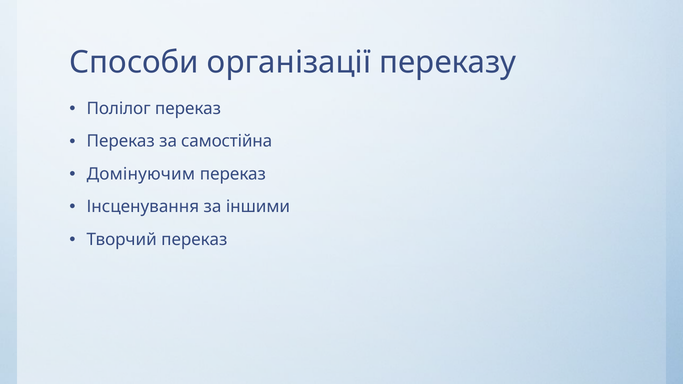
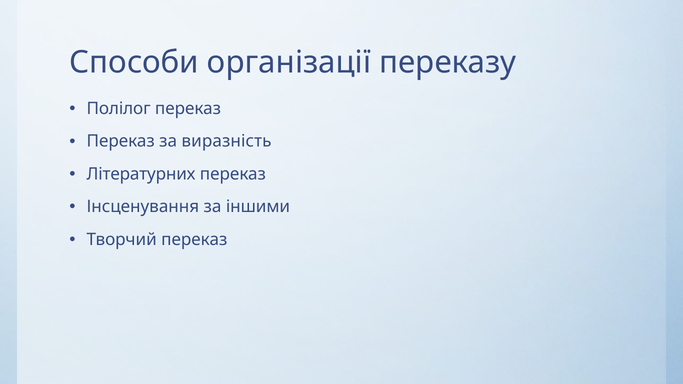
самостійна: самостійна -> виразність (226, 141)
Домінуючим: Домінуючим -> Літературних (141, 174)
